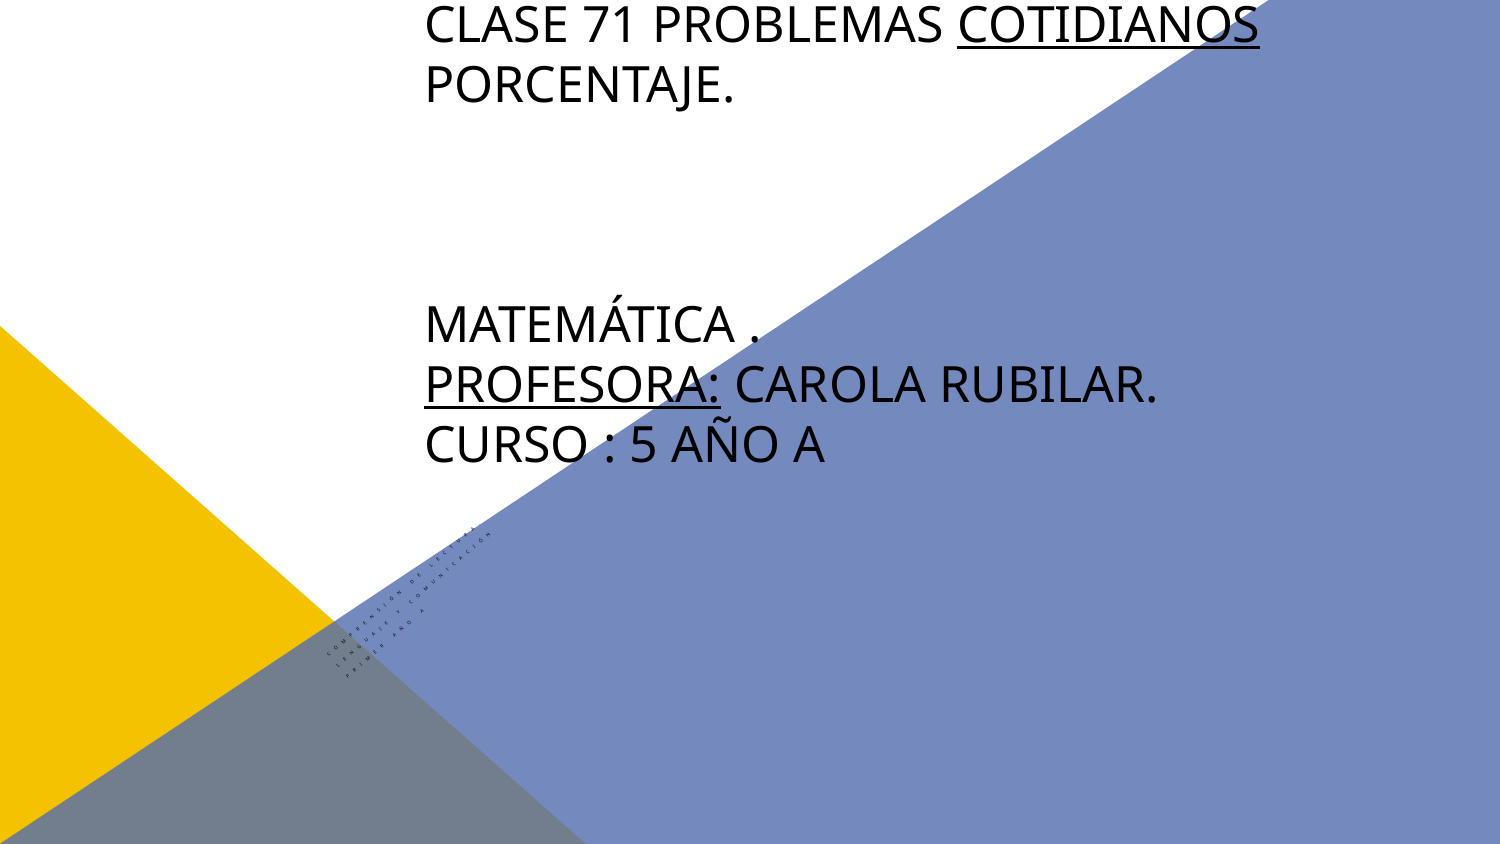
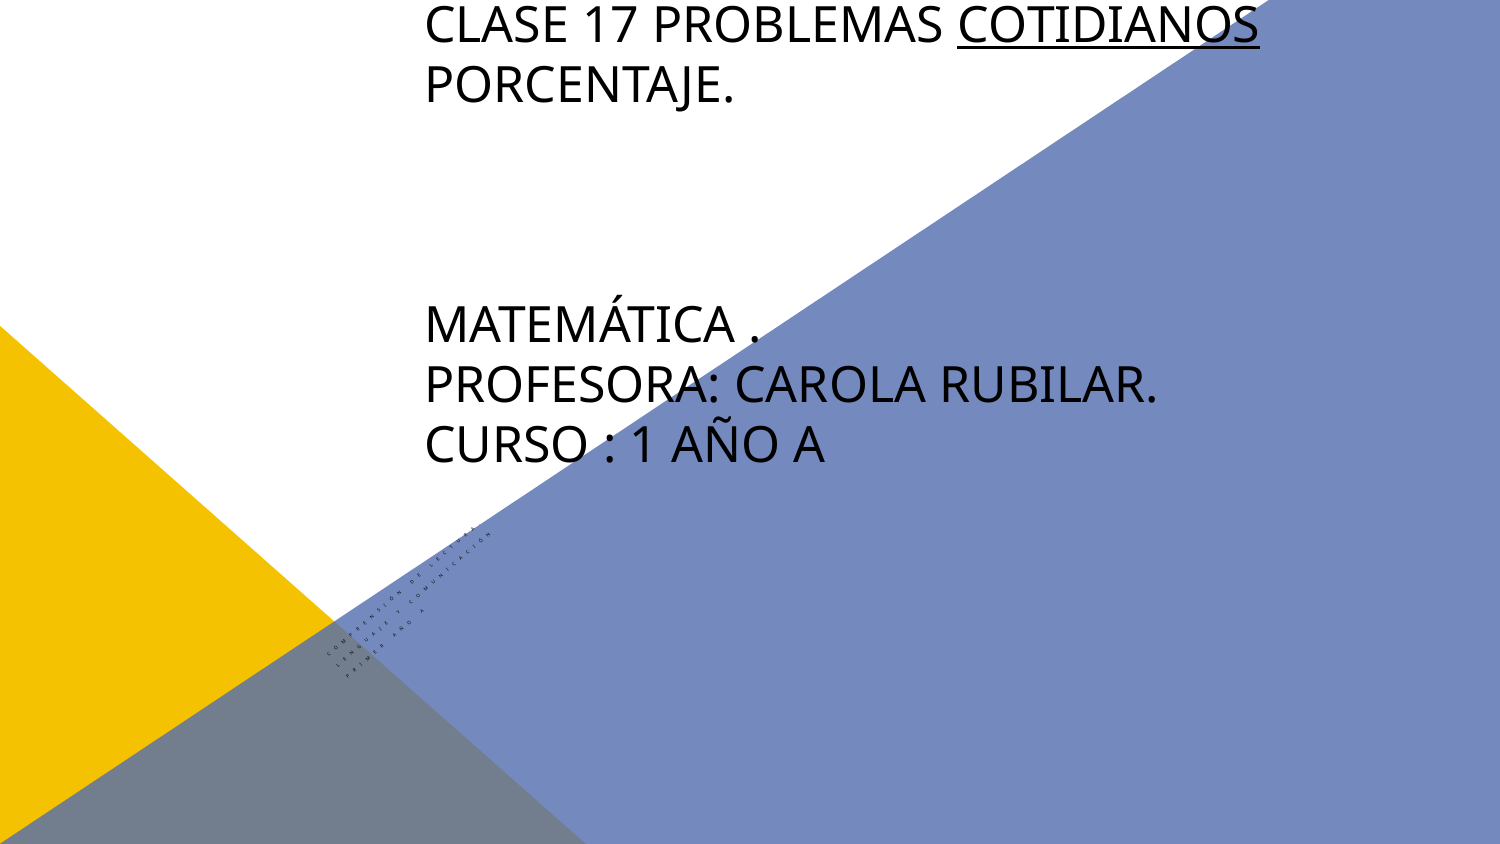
71: 71 -> 17 (611, 26)
PROFESORA underline: present -> none (573, 386)
5: 5 -> 1 (644, 446)
